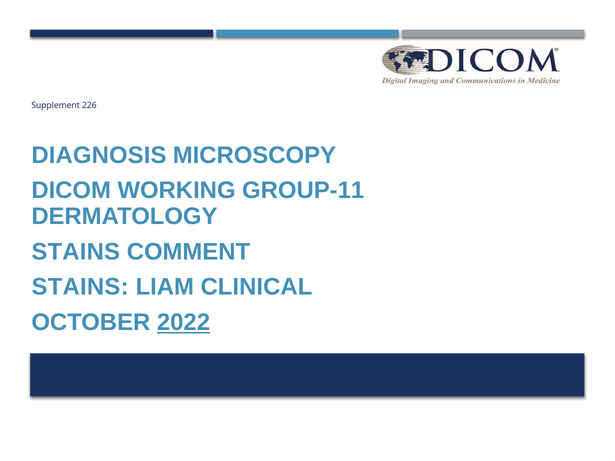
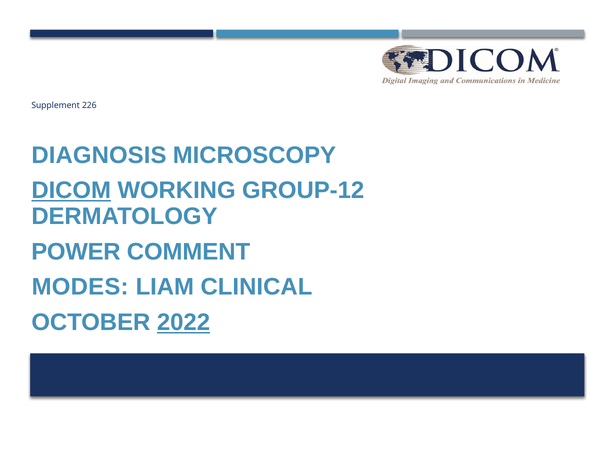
DICOM underline: none -> present (71, 191)
GROUP-11: GROUP-11 -> GROUP-12 (303, 191)
STAINS: STAINS -> POWER (76, 252)
STAINS: STAINS -> MODES (80, 287)
